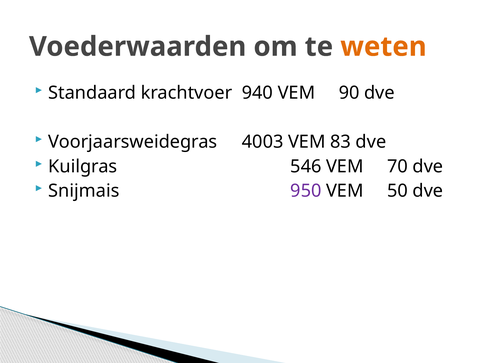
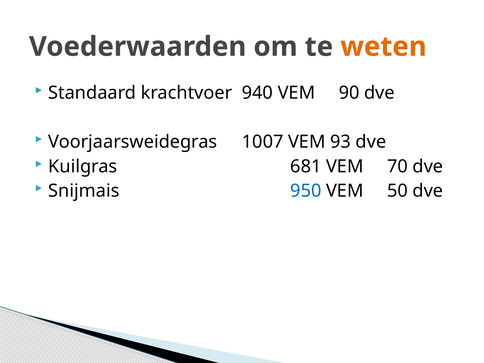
4003: 4003 -> 1007 (263, 142)
83: 83 -> 93 (341, 142)
546: 546 -> 681 (306, 166)
950 colour: purple -> blue (306, 191)
